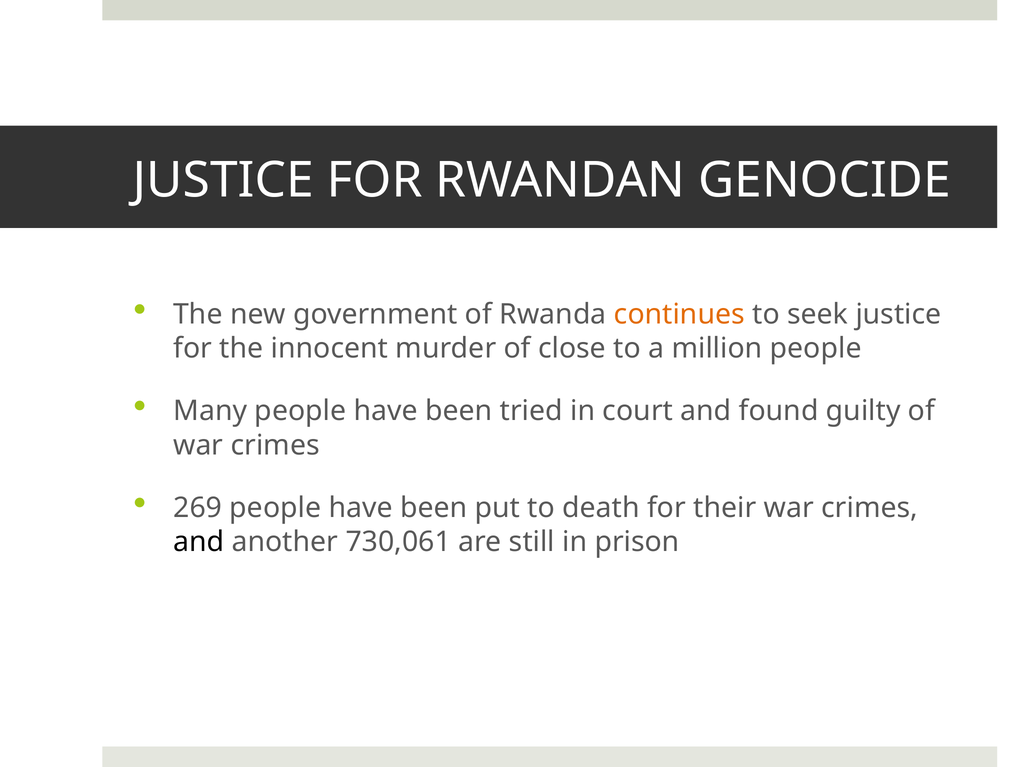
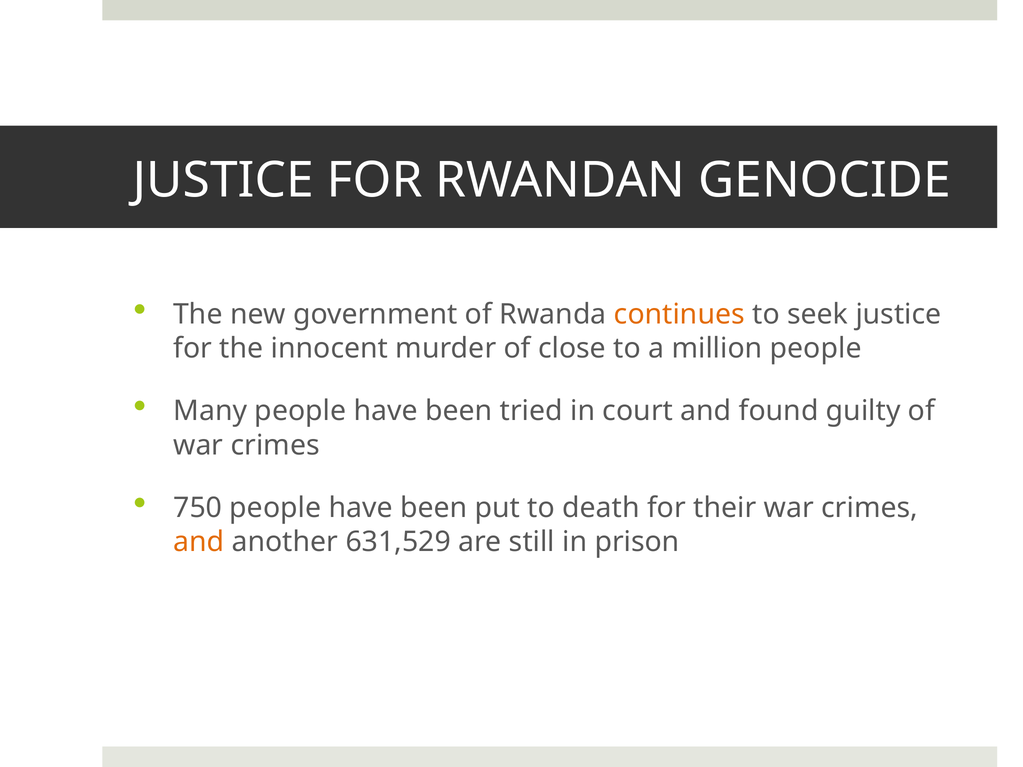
269: 269 -> 750 (198, 508)
and colour: black -> orange (199, 542)
730,061: 730,061 -> 631,529 (398, 542)
